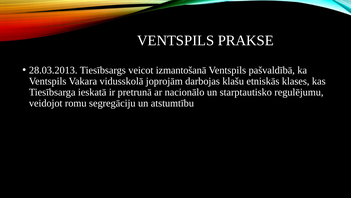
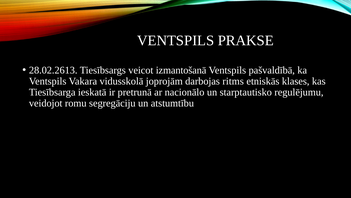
28.03.2013: 28.03.2013 -> 28.02.2613 (53, 70)
klašu: klašu -> ritms (233, 81)
